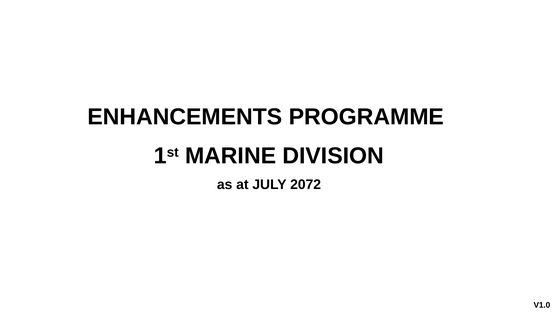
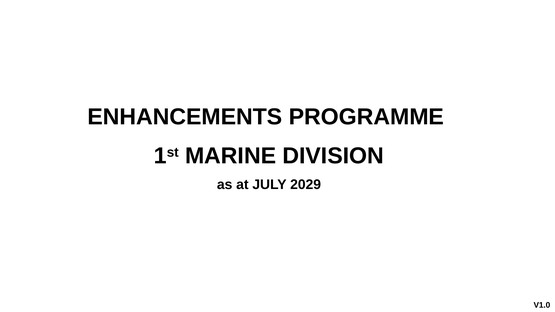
2072: 2072 -> 2029 (306, 185)
